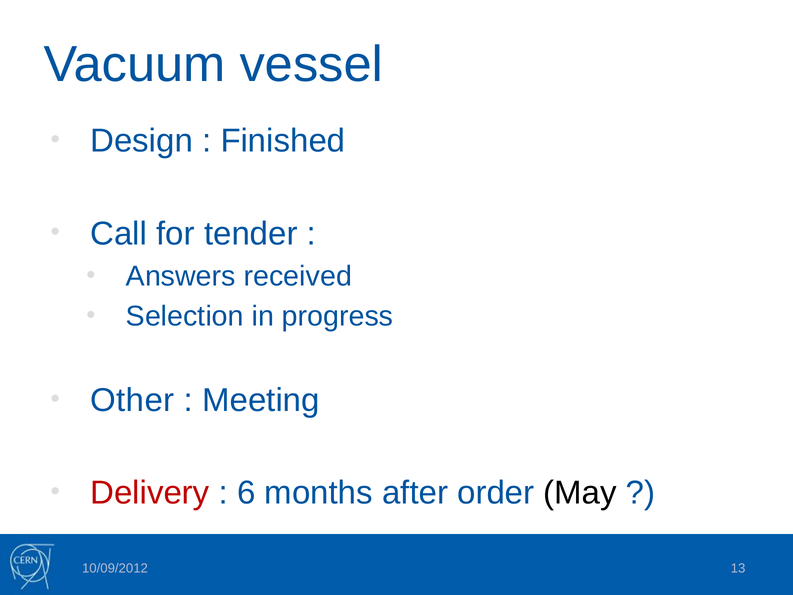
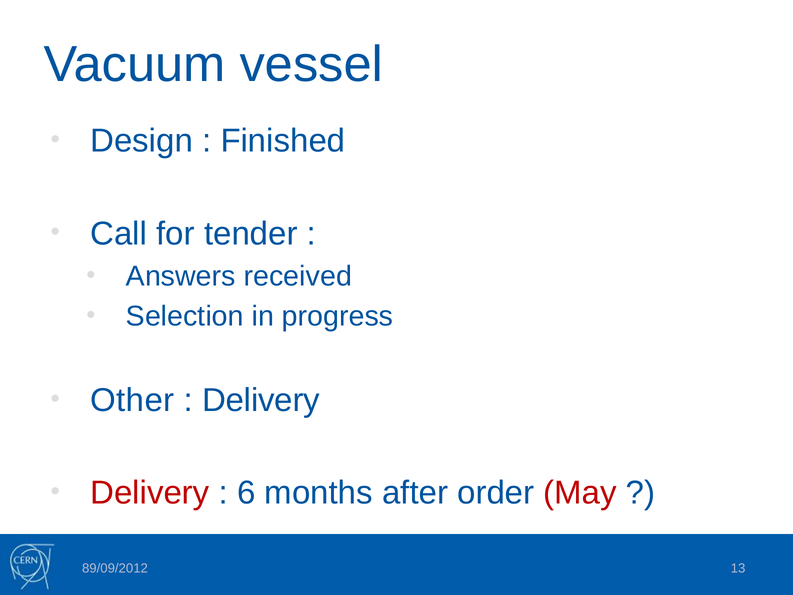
Meeting: Meeting -> Delivery (261, 400)
May colour: black -> red (580, 493)
10/09/2012: 10/09/2012 -> 89/09/2012 (115, 568)
